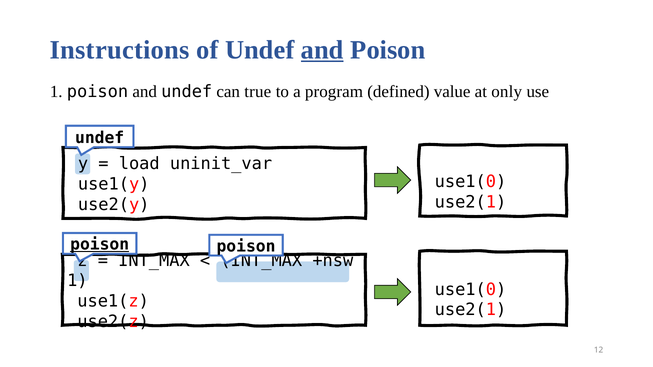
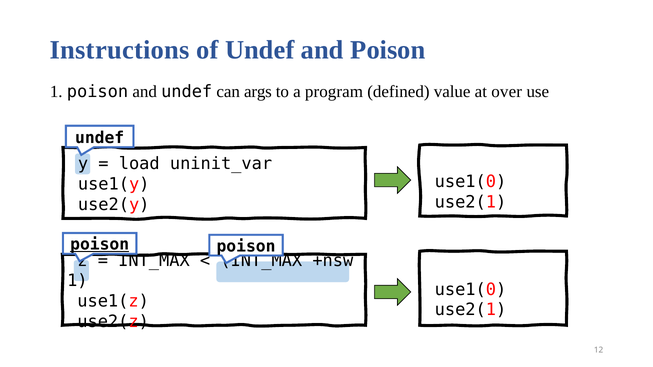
and underline: present -> none (322, 50)
true: true -> args (258, 92)
only: only -> over (507, 92)
